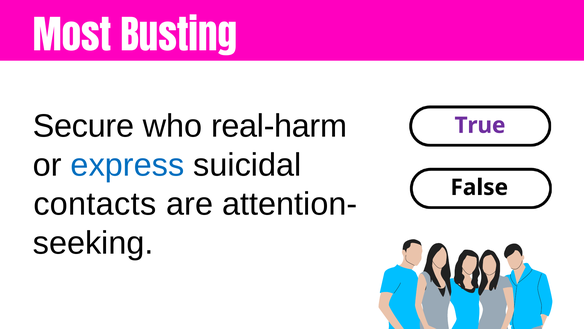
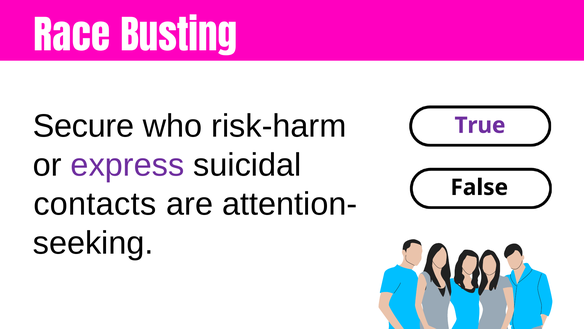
Most: Most -> Race (72, 38)
real-harm: real-harm -> risk-harm (279, 126)
express colour: blue -> purple (127, 165)
